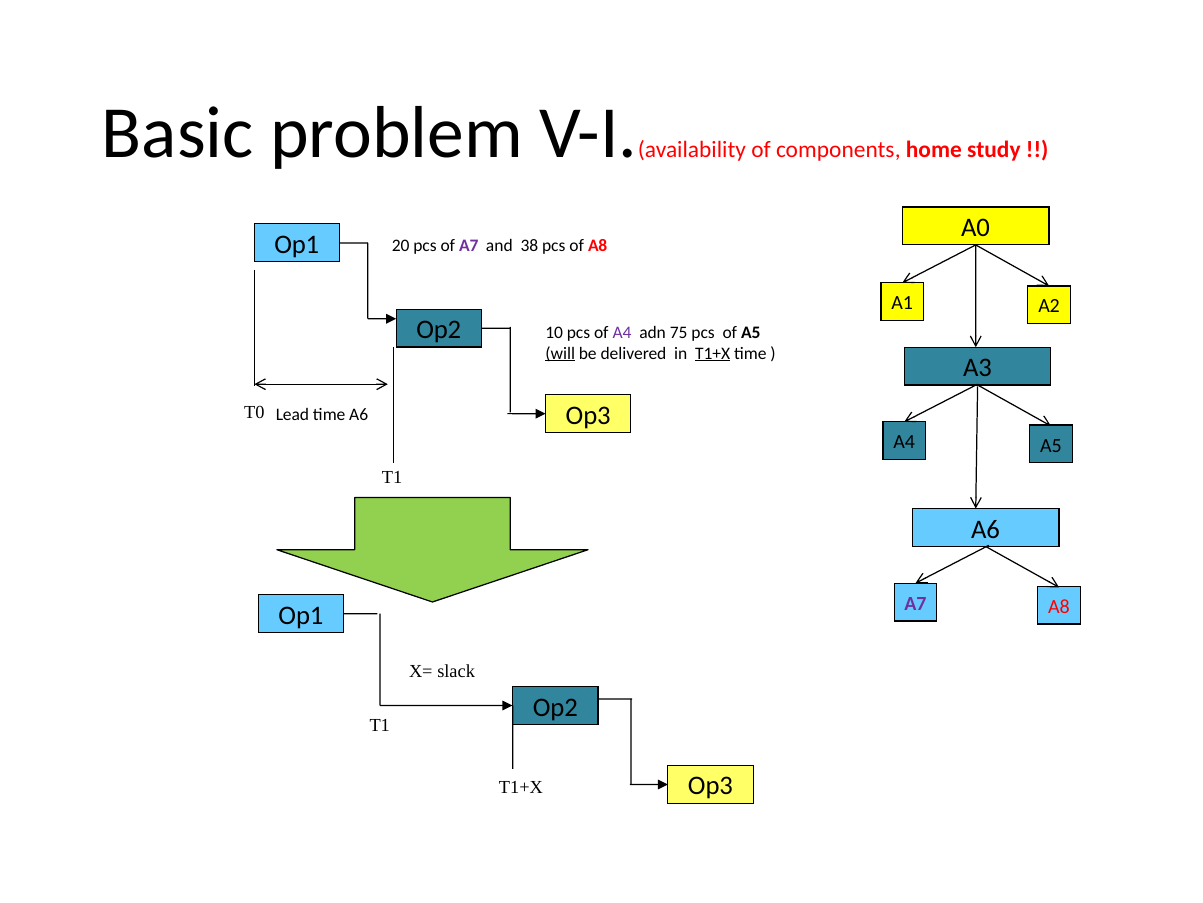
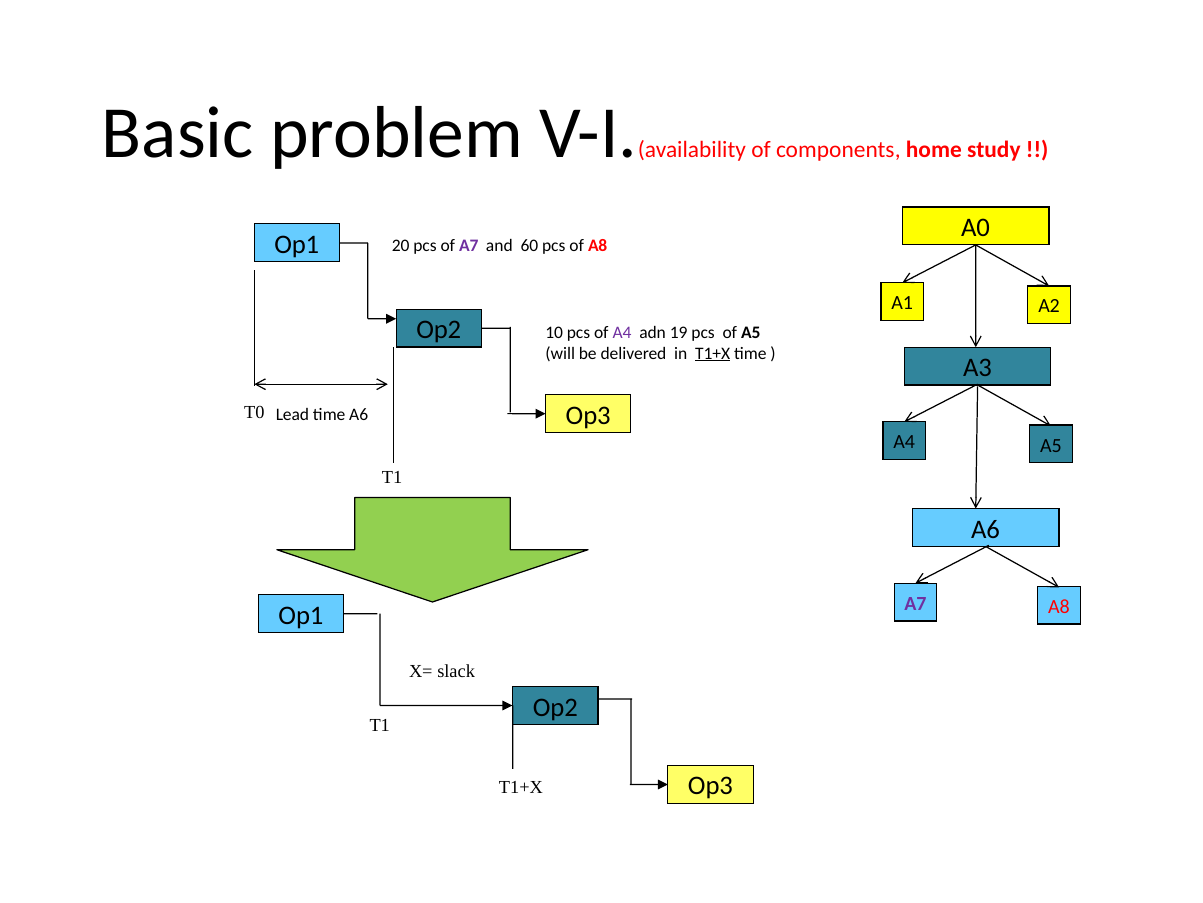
38: 38 -> 60 (529, 246)
75: 75 -> 19 (679, 332)
will underline: present -> none (560, 353)
